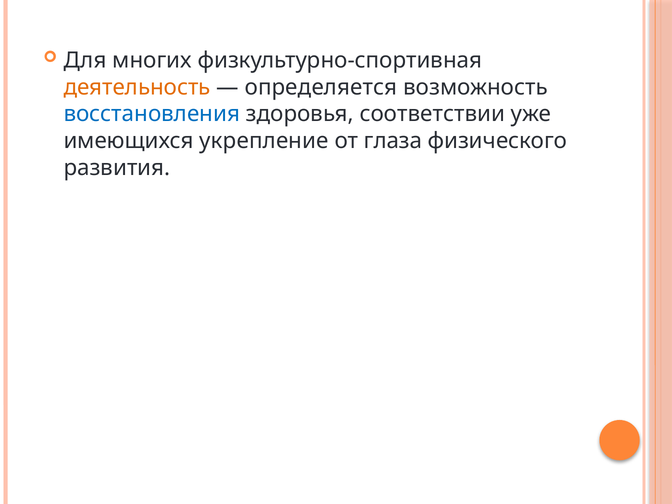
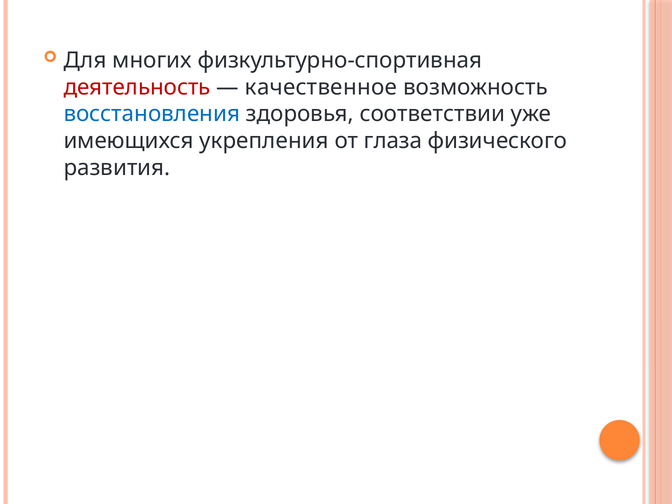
деятельность colour: orange -> red (137, 87)
определяется: определяется -> качественное (321, 87)
укрепление: укрепление -> укрепления (264, 141)
